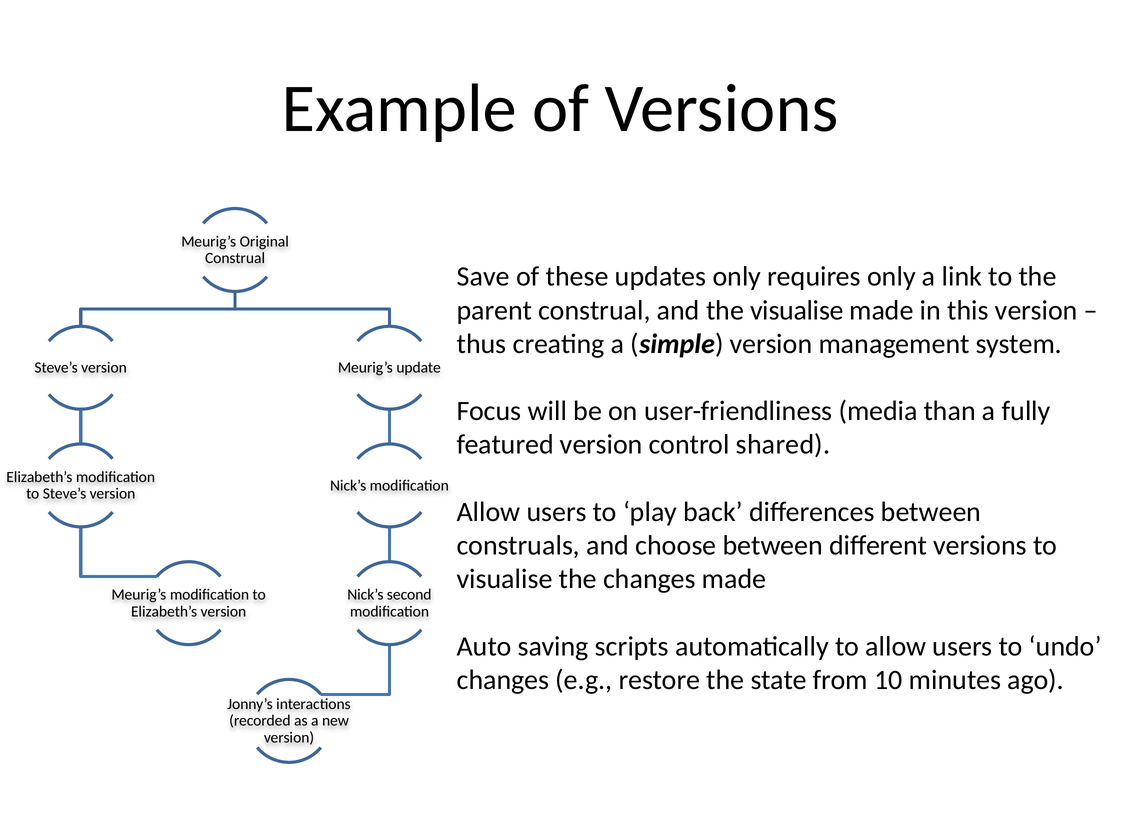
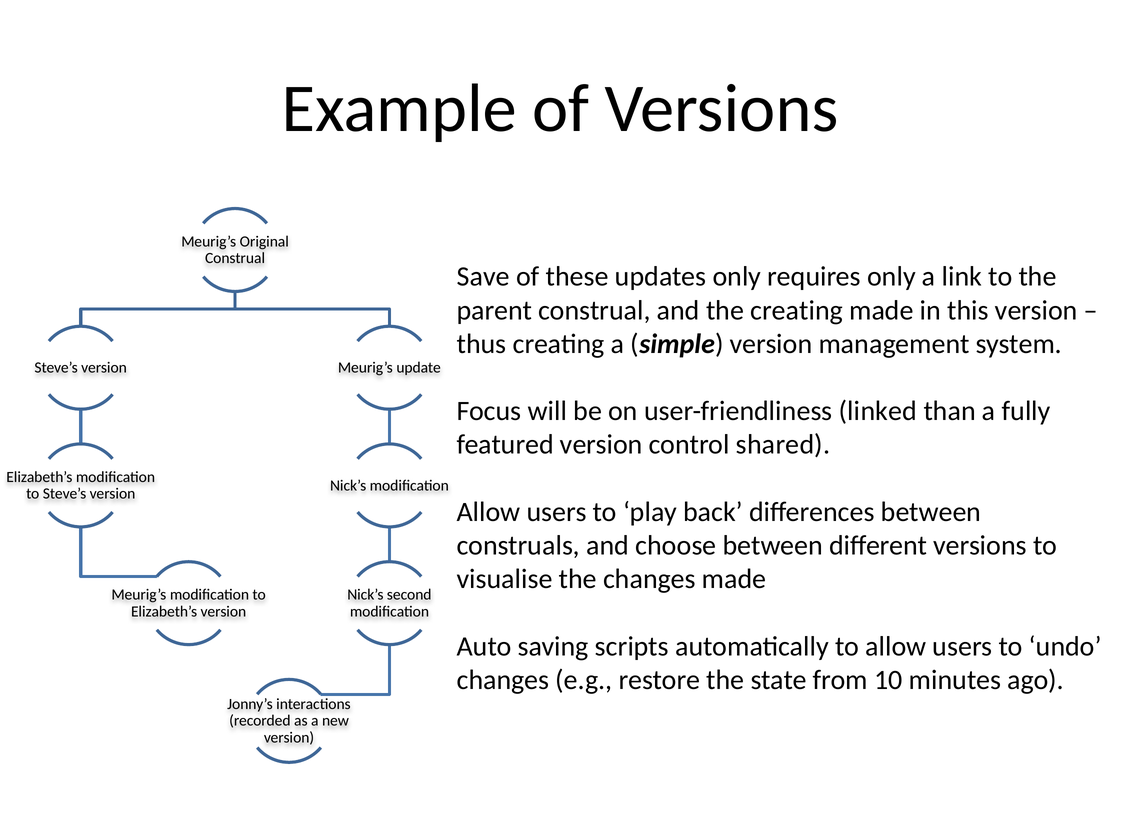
the visualise: visualise -> creating (797, 311)
media: media -> linked (878, 411)
